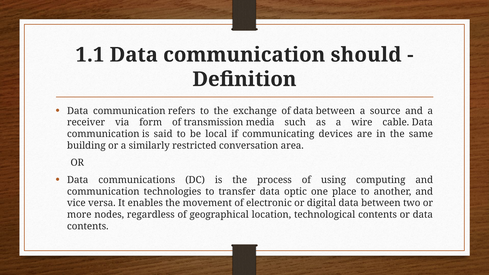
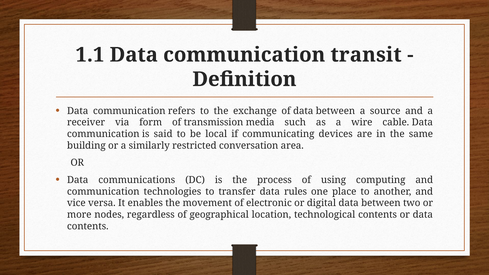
should: should -> transit (366, 55)
optic: optic -> rules (296, 192)
